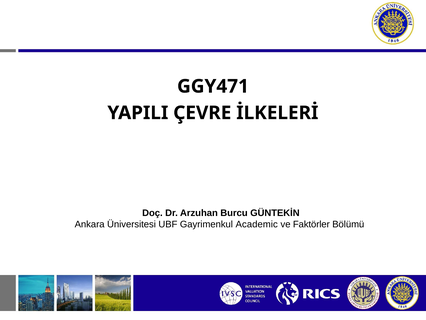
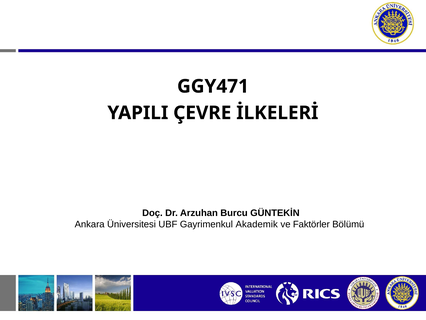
Academic: Academic -> Akademik (257, 224)
